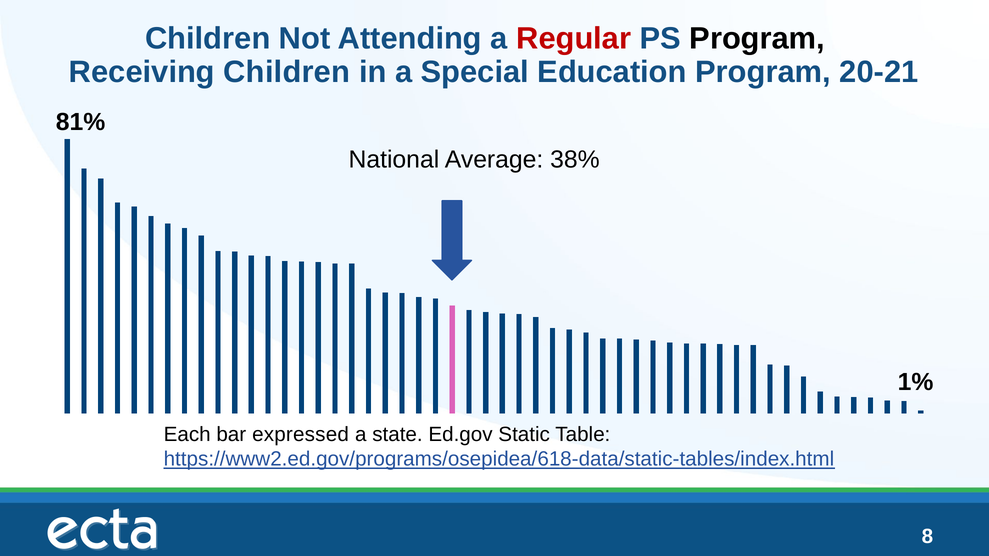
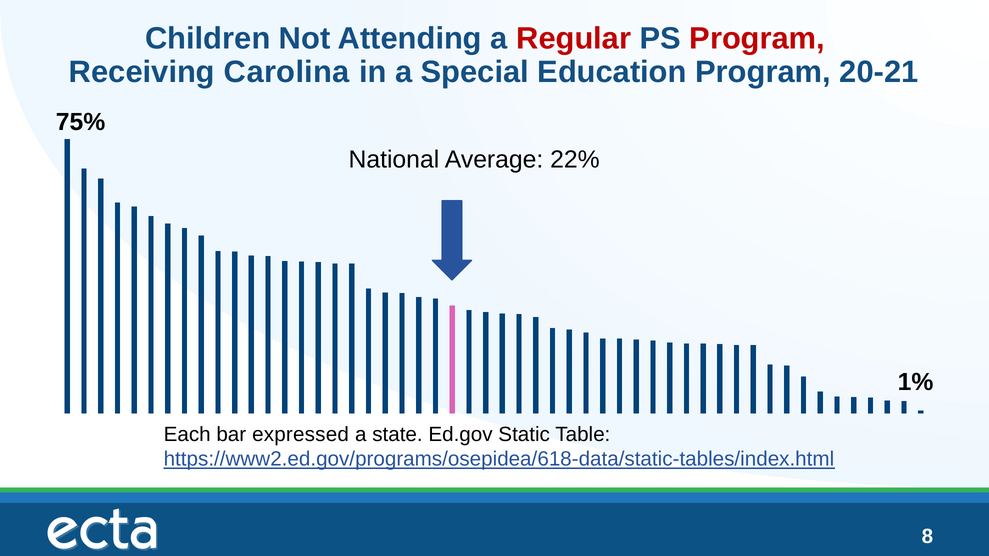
Program colour: black -> red (757, 39)
Receiving Children: Children -> Carolina (287, 72)
81%: 81% -> 75% (81, 122)
38%: 38% -> 22% (575, 160)
